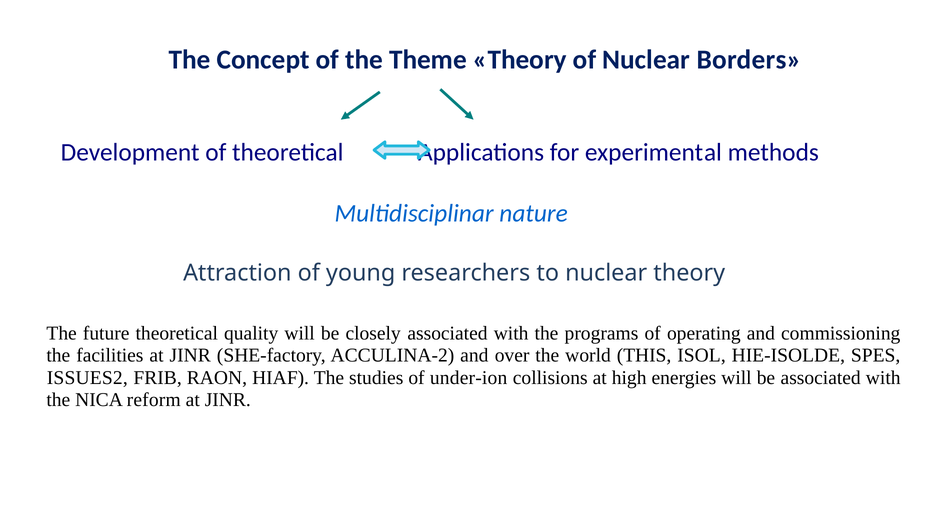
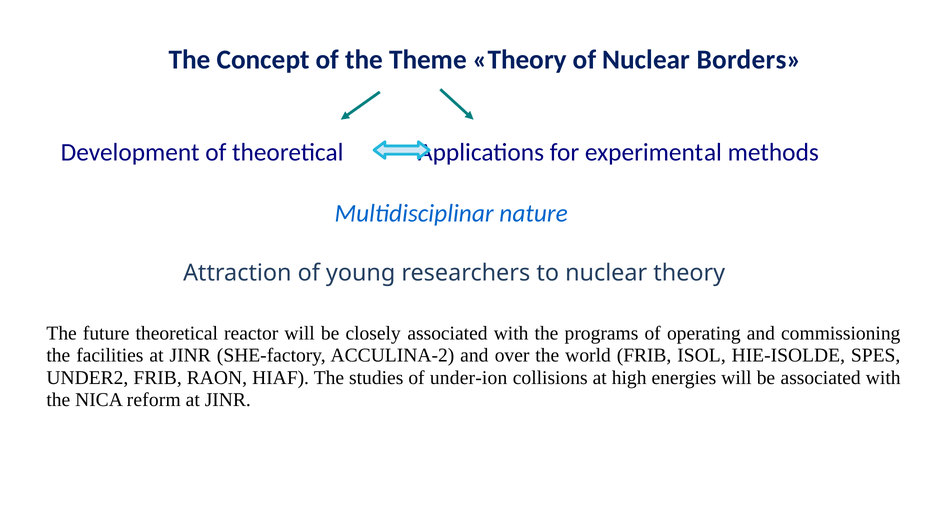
quality: quality -> reactor (251, 333)
world THIS: THIS -> FRIB (644, 355)
ISSUES2: ISSUES2 -> UNDER2 (87, 377)
